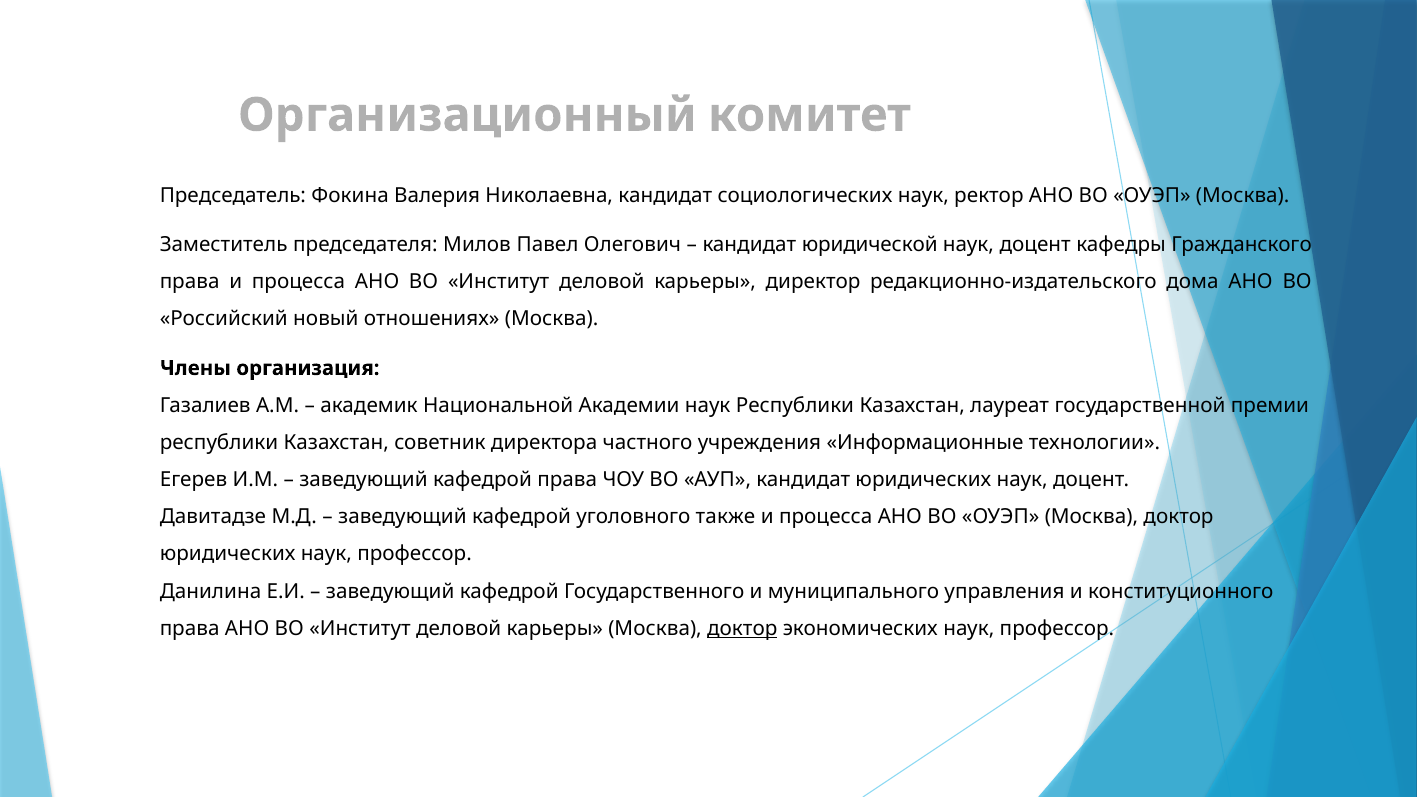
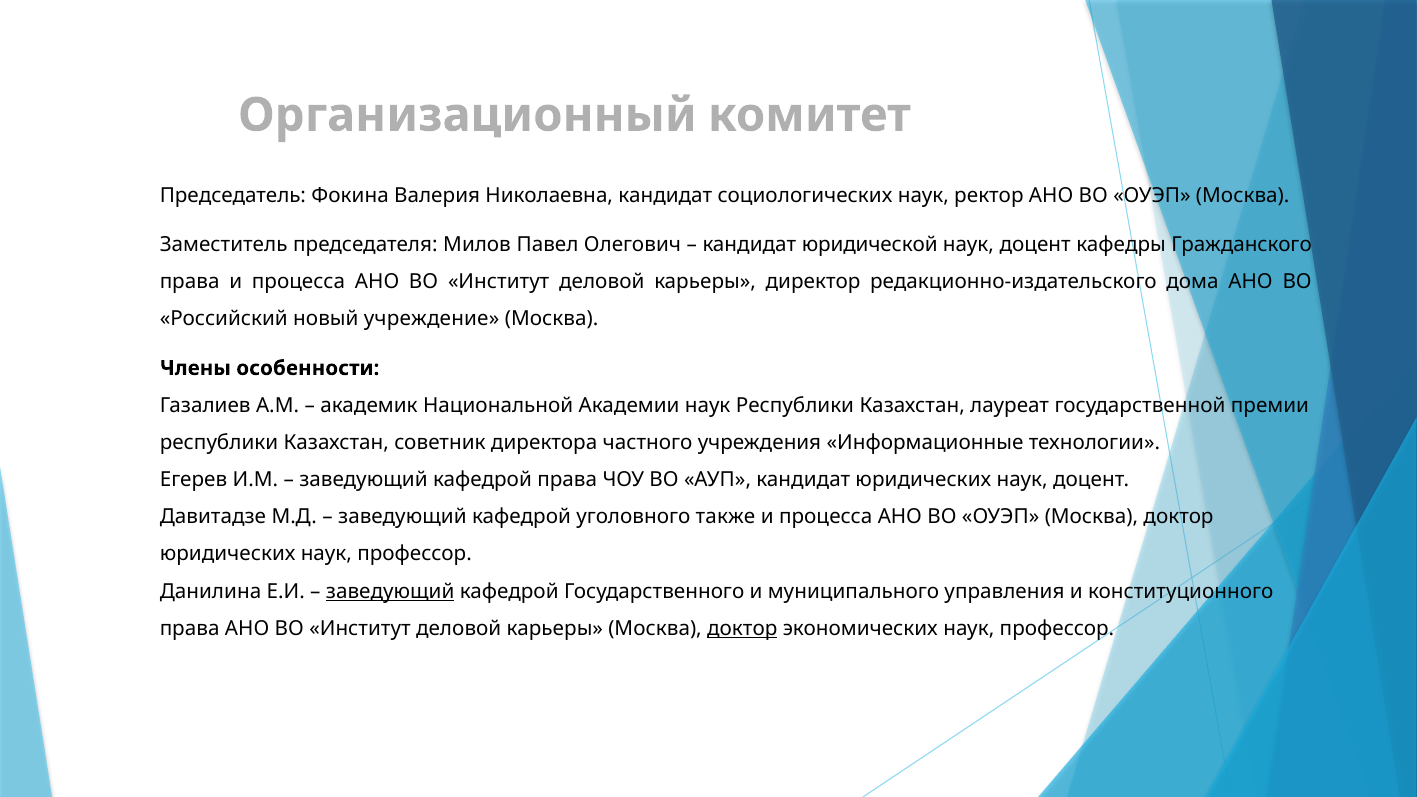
отношениях: отношениях -> учреждение (432, 319)
организация: организация -> особенности (308, 368)
заведующий underline: none -> present (390, 591)
